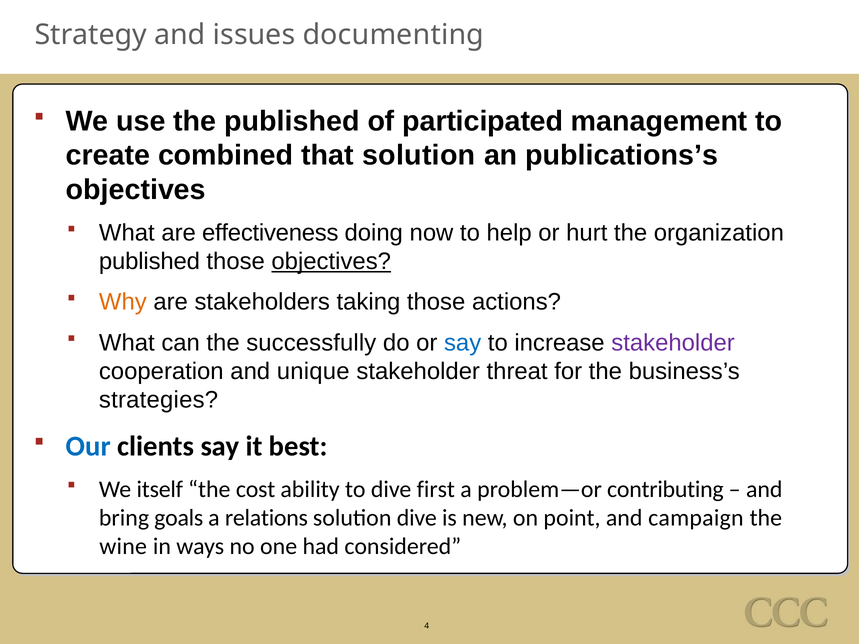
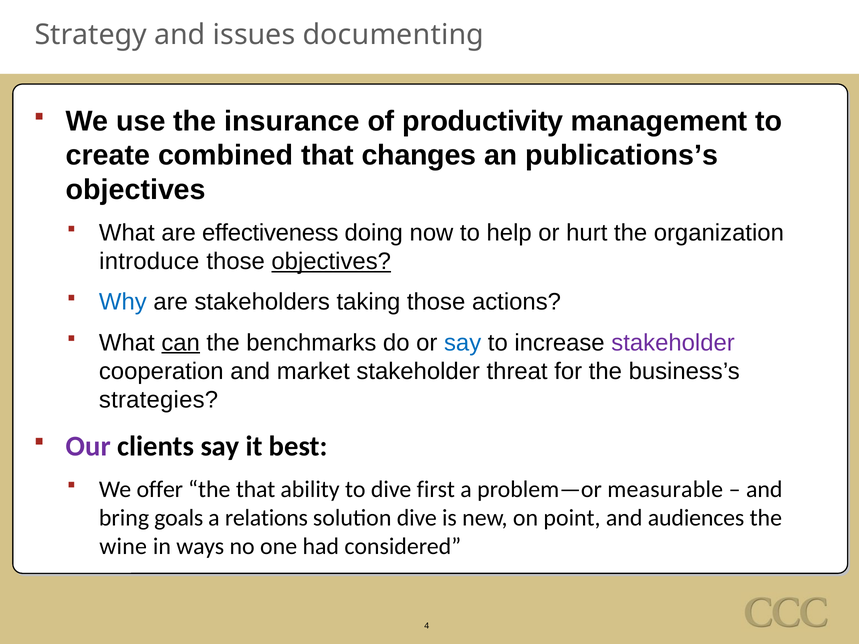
the published: published -> insurance (292, 121)
participated: participated -> productivity (483, 121)
that solution: solution -> changes (419, 156)
published: published -> introduce (149, 262)
Why colour: orange -> blue (123, 302)
can underline: none -> present (181, 343)
successfully: successfully -> benchmarks (311, 343)
unique: unique -> market (313, 371)
Our colour: blue -> purple (88, 446)
itself: itself -> offer (160, 489)
the cost: cost -> that (256, 489)
contributing: contributing -> measurable (665, 489)
campaign: campaign -> audiences (696, 518)
